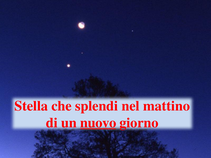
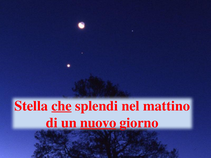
che underline: none -> present (62, 106)
